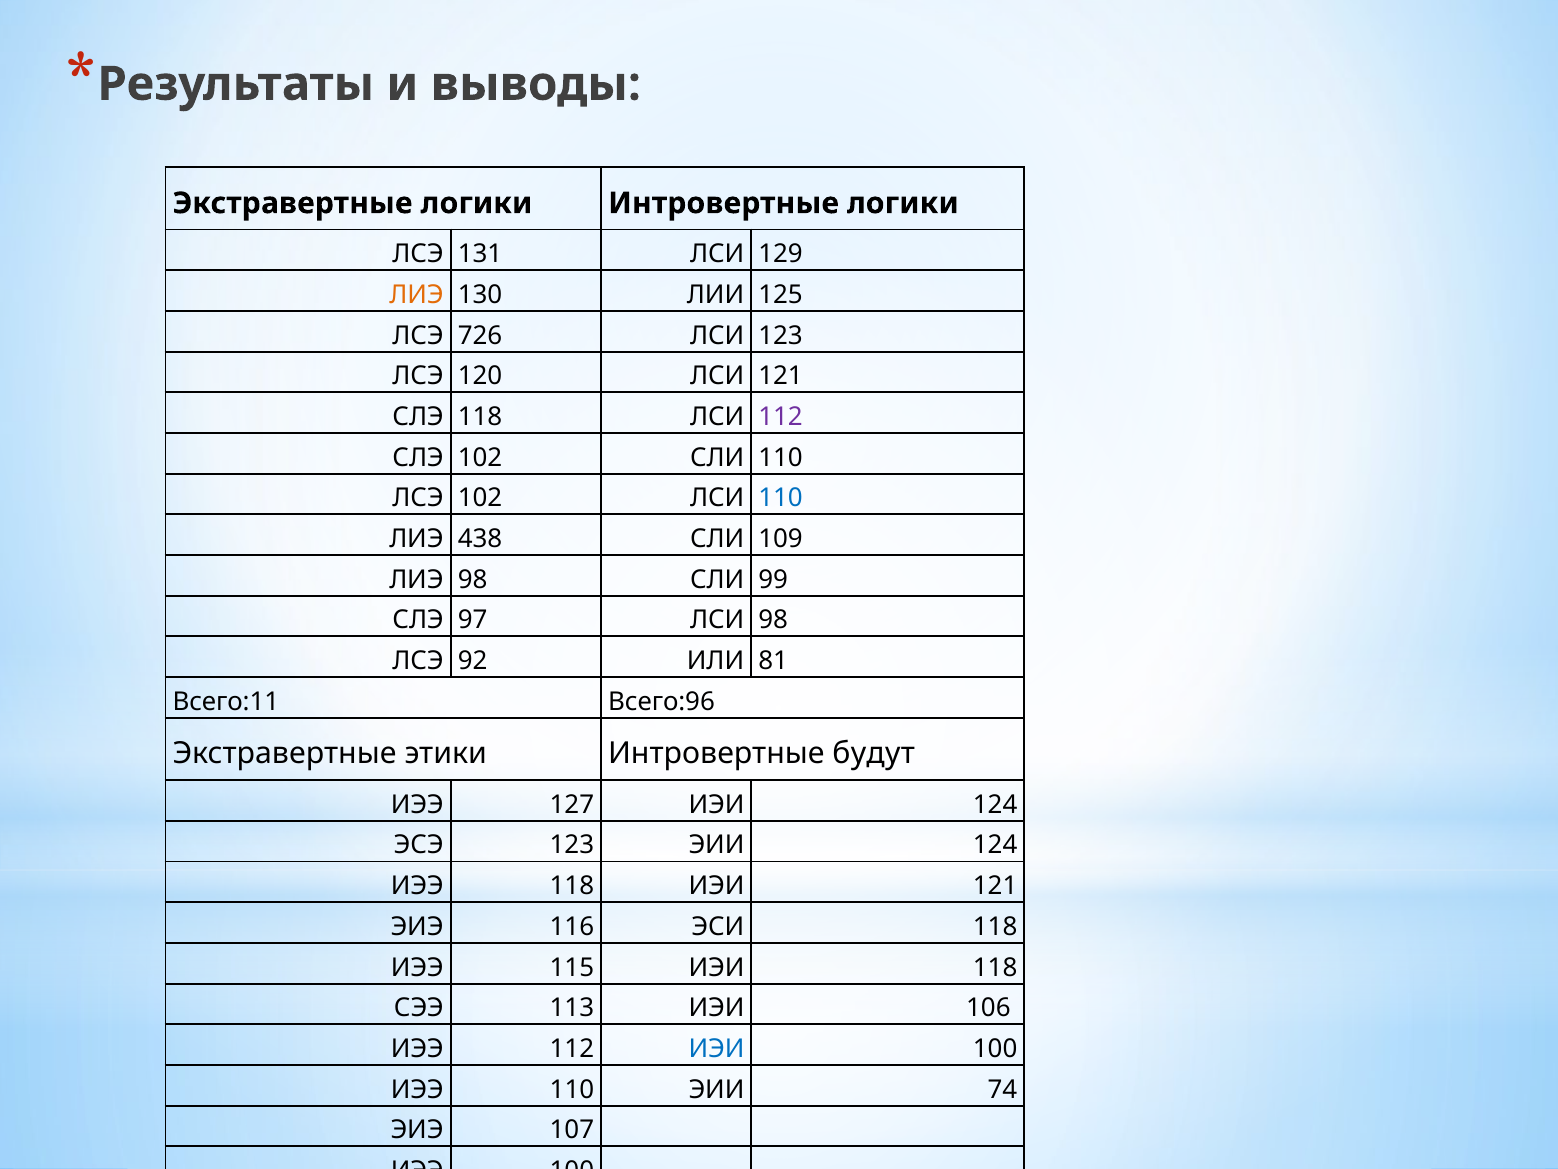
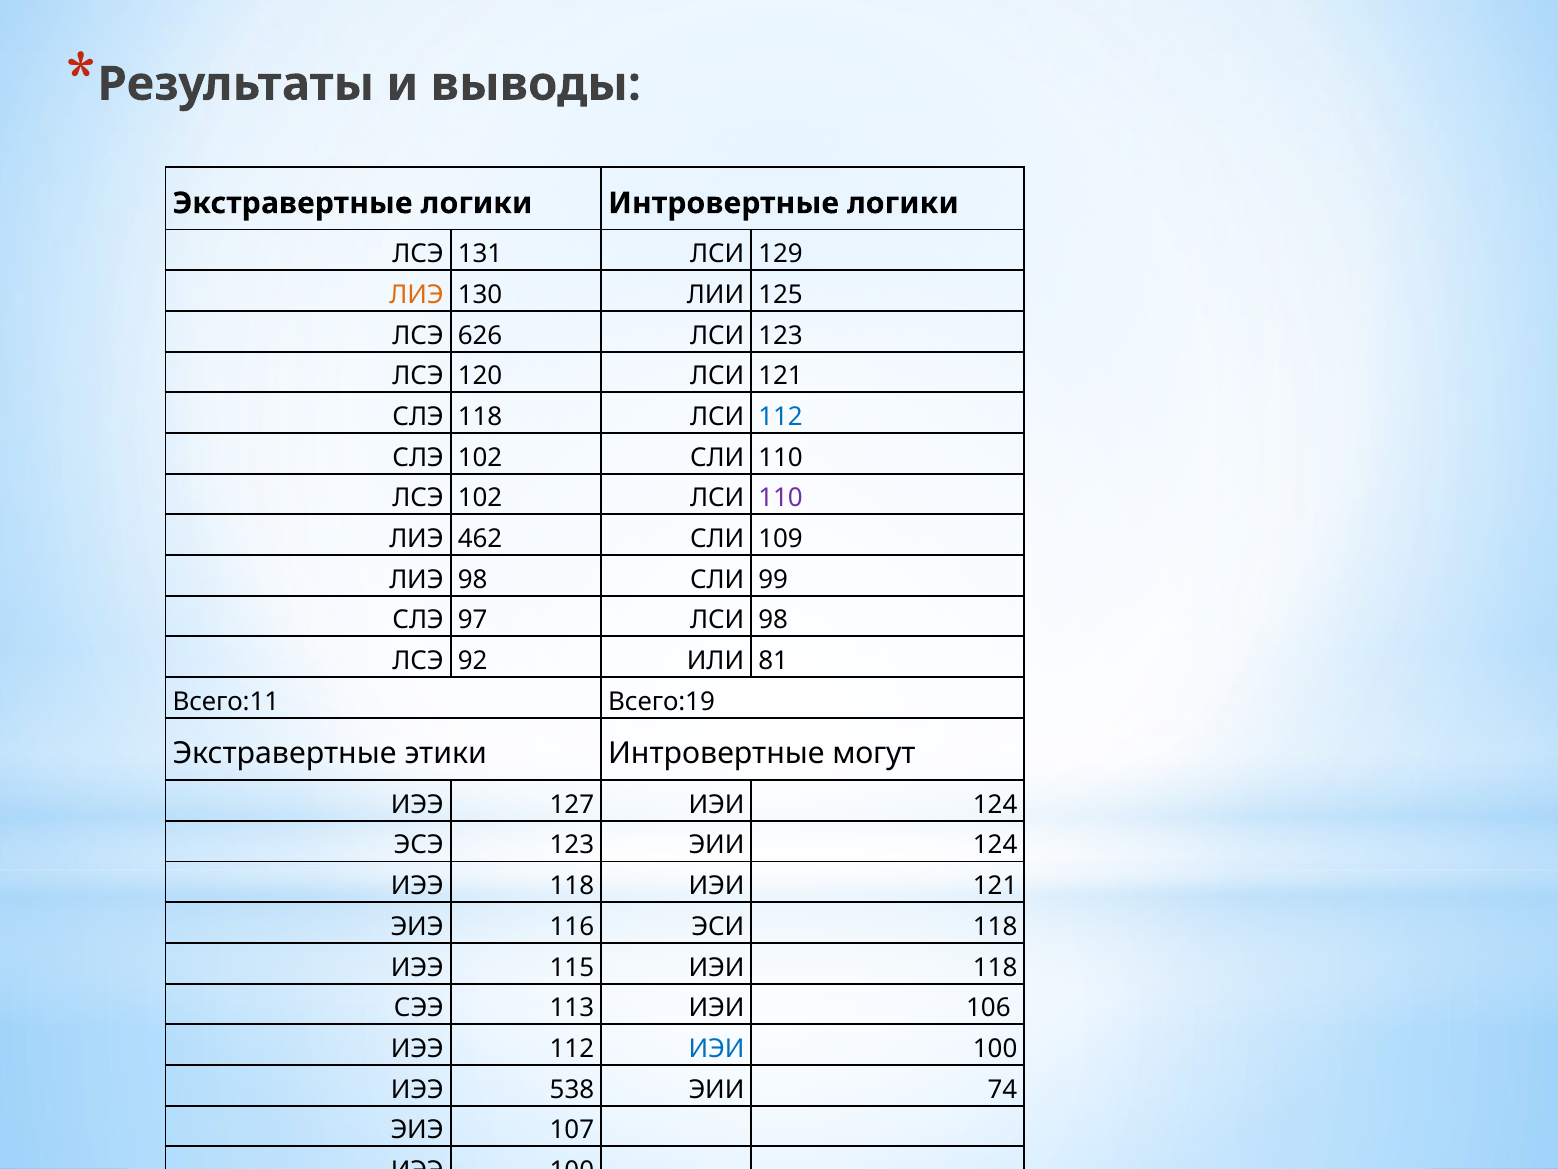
726: 726 -> 626 (480, 335)
112 colour: purple -> blue (781, 417)
110 colour: blue -> purple (781, 498)
438: 438 -> 462 (480, 539)
Всего:96: Всего:96 -> Всего:19 (661, 701)
будут: будут -> могут (874, 754)
ИЭЭ 110: 110 -> 538 (572, 1089)
